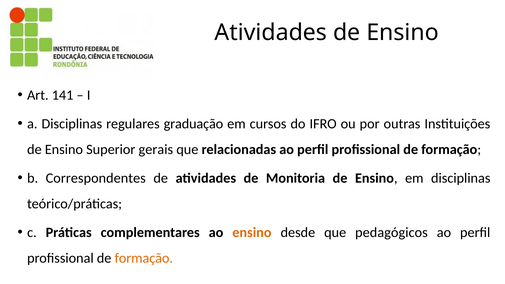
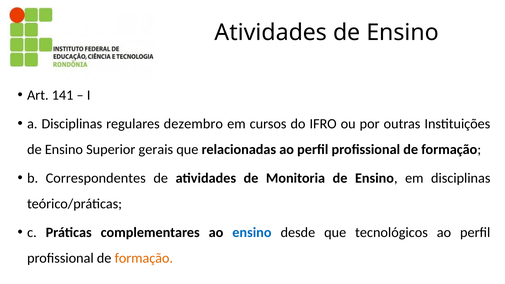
graduação: graduação -> dezembro (193, 124)
ensino colour: orange -> blue (252, 233)
pedagógicos: pedagógicos -> tecnológicos (391, 233)
